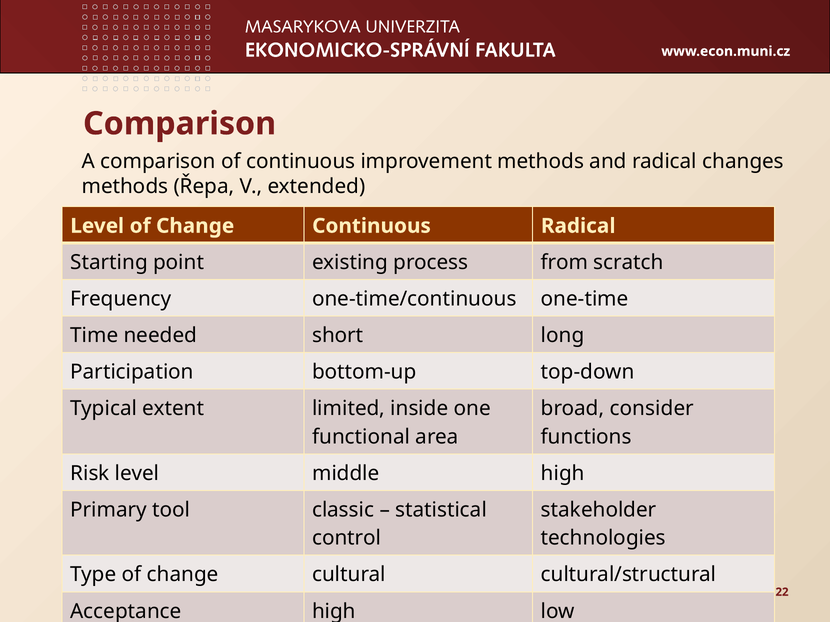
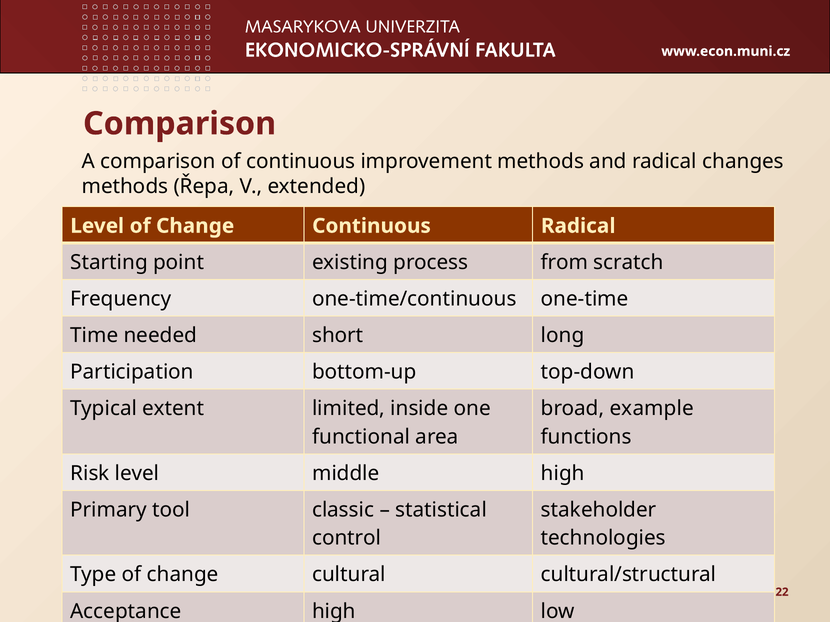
consider: consider -> example (652, 409)
